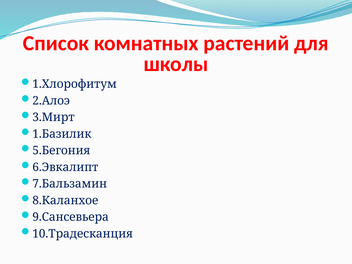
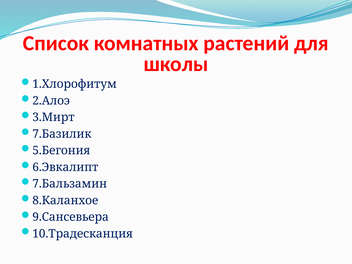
1.Базилик: 1.Базилик -> 7.Базилик (62, 134)
